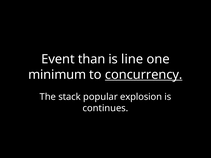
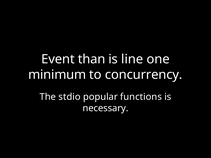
concurrency underline: present -> none (144, 75)
stack: stack -> stdio (69, 97)
explosion: explosion -> functions (141, 97)
continues: continues -> necessary (106, 108)
